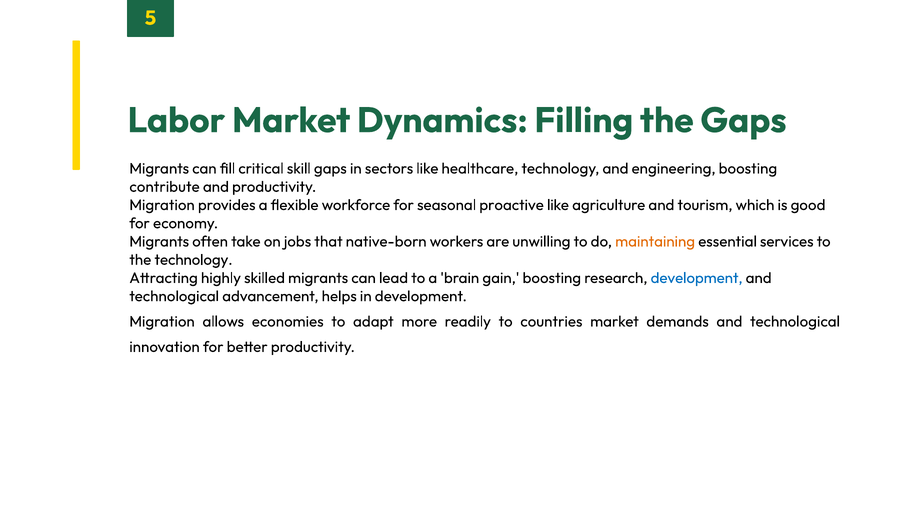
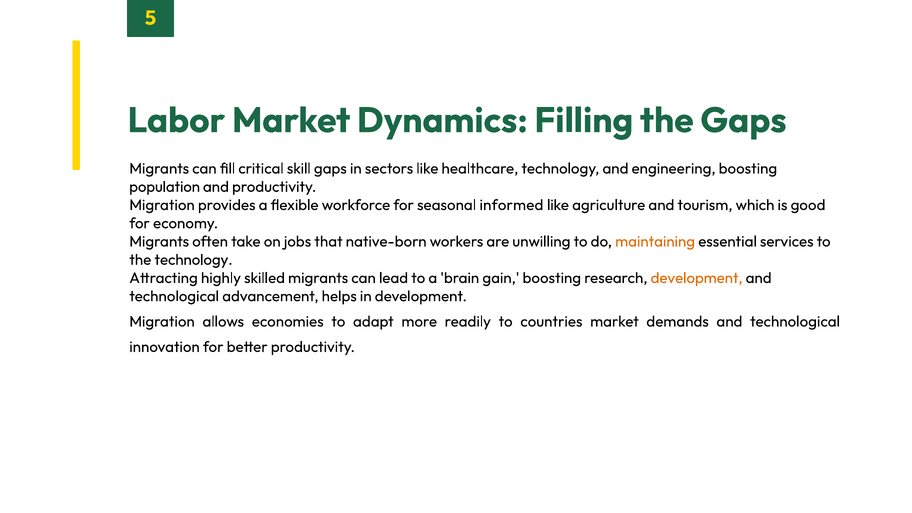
contribute: contribute -> population (165, 187)
proactive: proactive -> informed (511, 205)
development colour: blue -> orange (697, 278)
